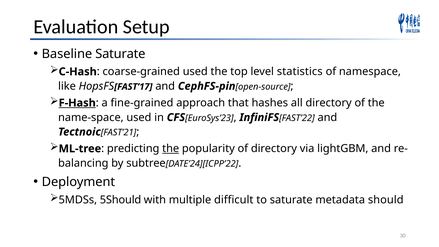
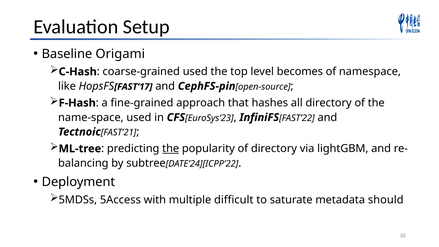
Baseline Saturate: Saturate -> Origami (120, 54)
statistics: statistics -> becomes (300, 72)
F-Hash underline: present -> none (77, 103)
5Should: 5Should -> 5Access (120, 200)
